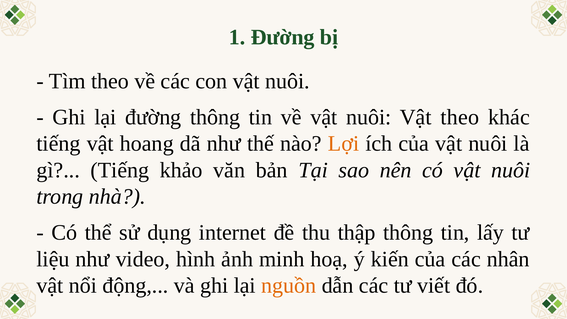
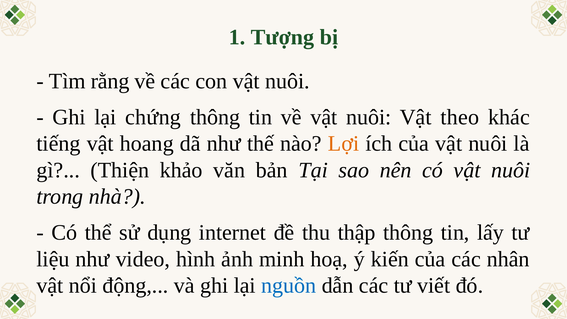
1 Đường: Đường -> Tượng (283, 37)
Tìm theo: theo -> rằng (110, 81)
lại đường: đường -> chứng (153, 117)
gì Tiếng: Tiếng -> Thiện (120, 170)
nguồn colour: orange -> blue (289, 286)
